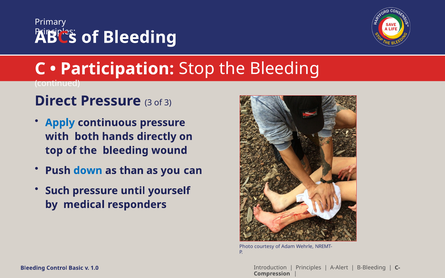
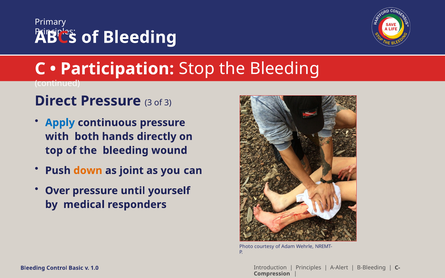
down colour: blue -> orange (88, 171)
than: than -> joint (132, 171)
Such: Such -> Over (57, 191)
